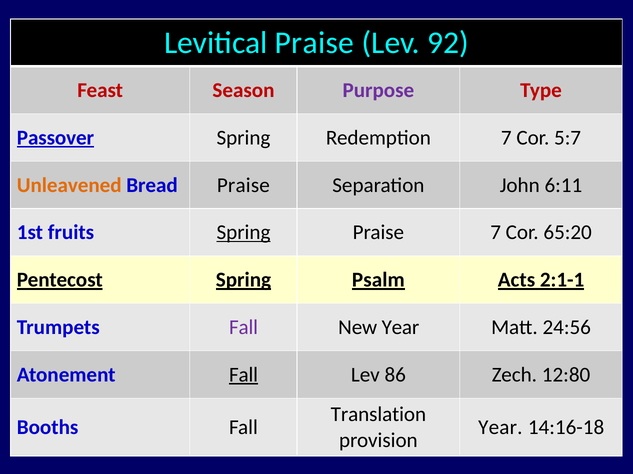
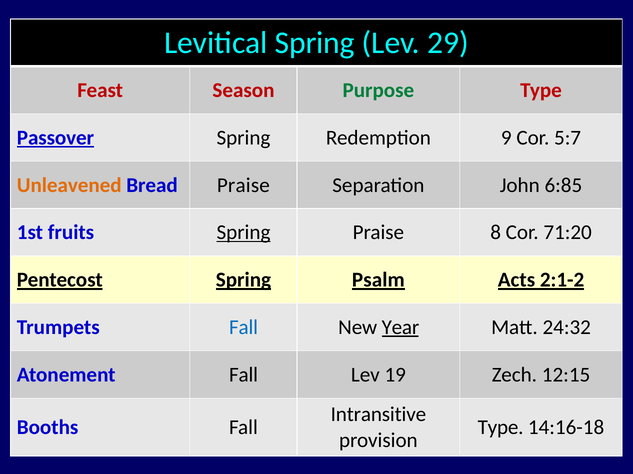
Levitical Praise: Praise -> Spring (315, 43)
92: 92 -> 29 (448, 43)
Purpose colour: purple -> green (378, 90)
Redemption 7: 7 -> 9 (506, 138)
6:11: 6:11 -> 6:85 (563, 185)
Praise 7: 7 -> 8 (496, 233)
65:20: 65:20 -> 71:20 (568, 233)
2:1-1: 2:1-1 -> 2:1-2 (562, 280)
Fall colour: purple -> blue (244, 328)
Year underline: none -> present (400, 328)
24:56: 24:56 -> 24:32 (567, 328)
Fall underline: present -> none (244, 375)
86: 86 -> 19 (395, 375)
12:80: 12:80 -> 12:15 (566, 375)
Translation: Translation -> Intransitive (378, 415)
Year: Year -> Type (501, 428)
